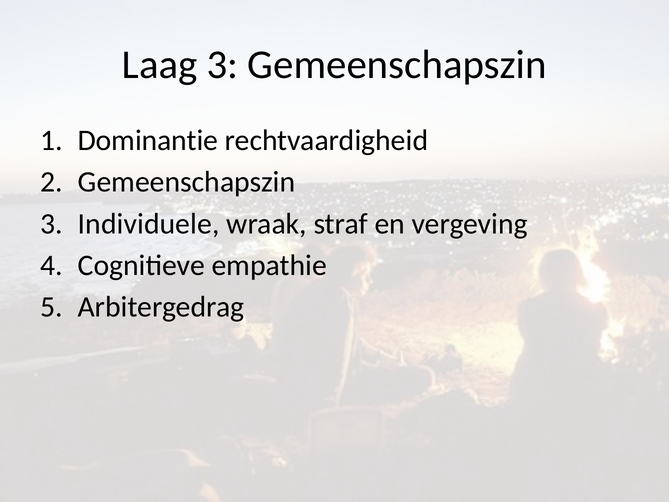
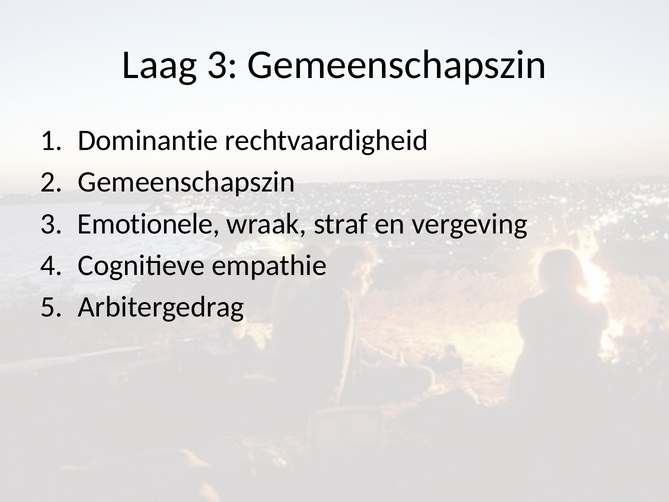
Individuele: Individuele -> Emotionele (149, 224)
